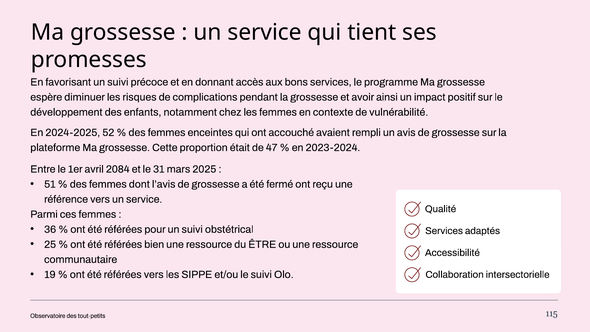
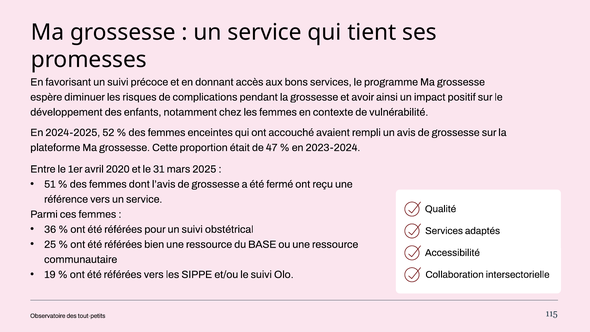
2084: 2084 -> 2020 (118, 169)
ÊTRE: ÊTRE -> BASE (262, 244)
